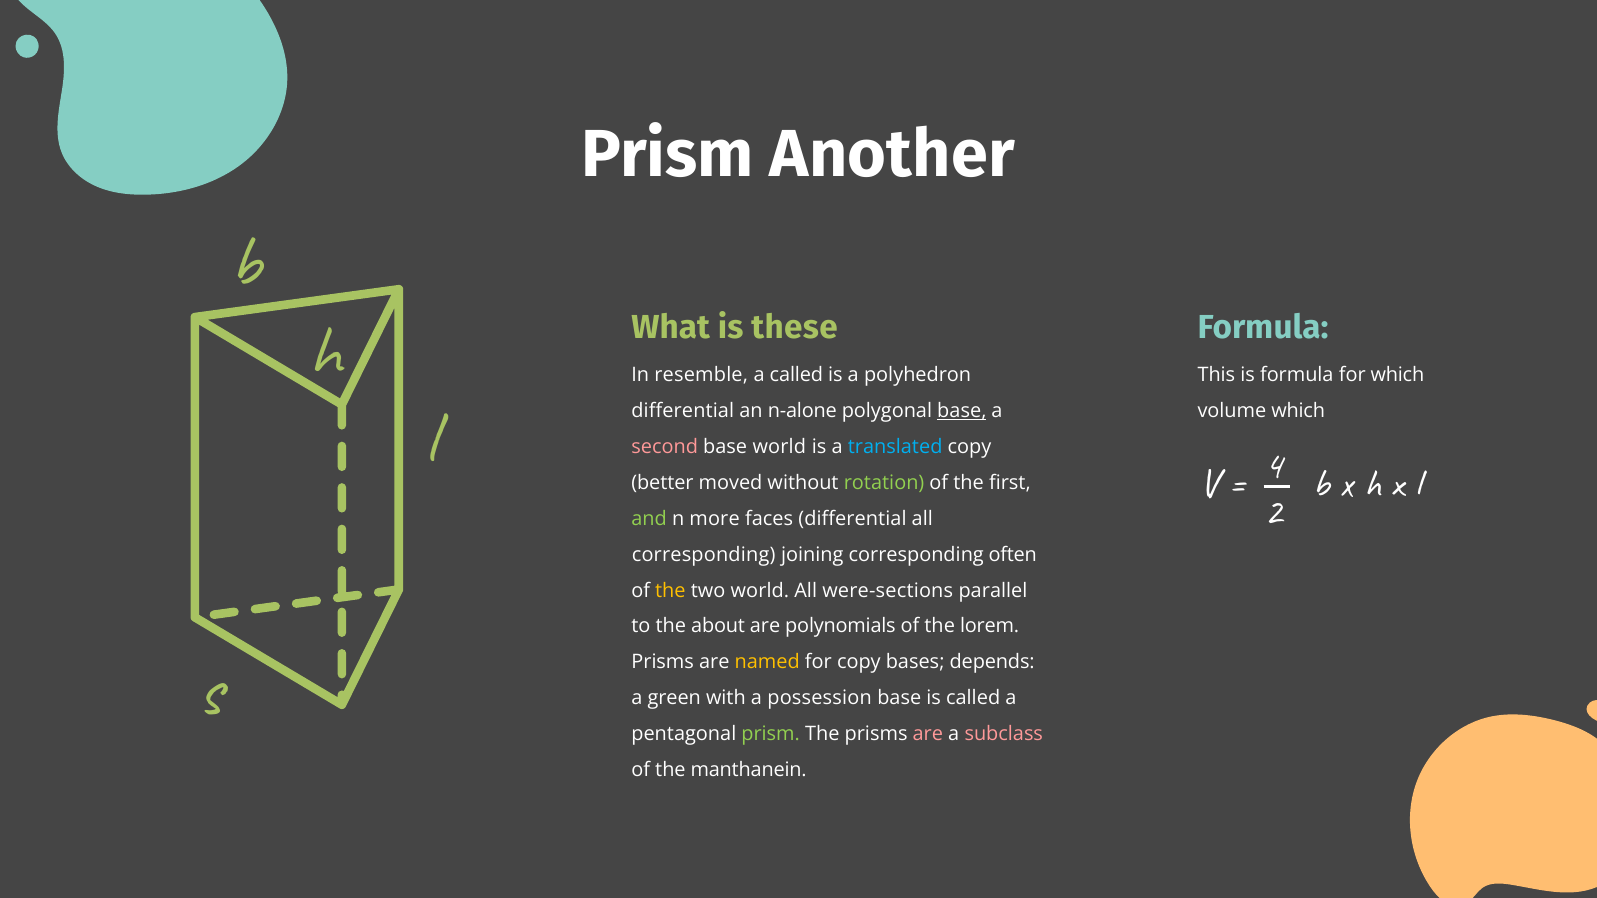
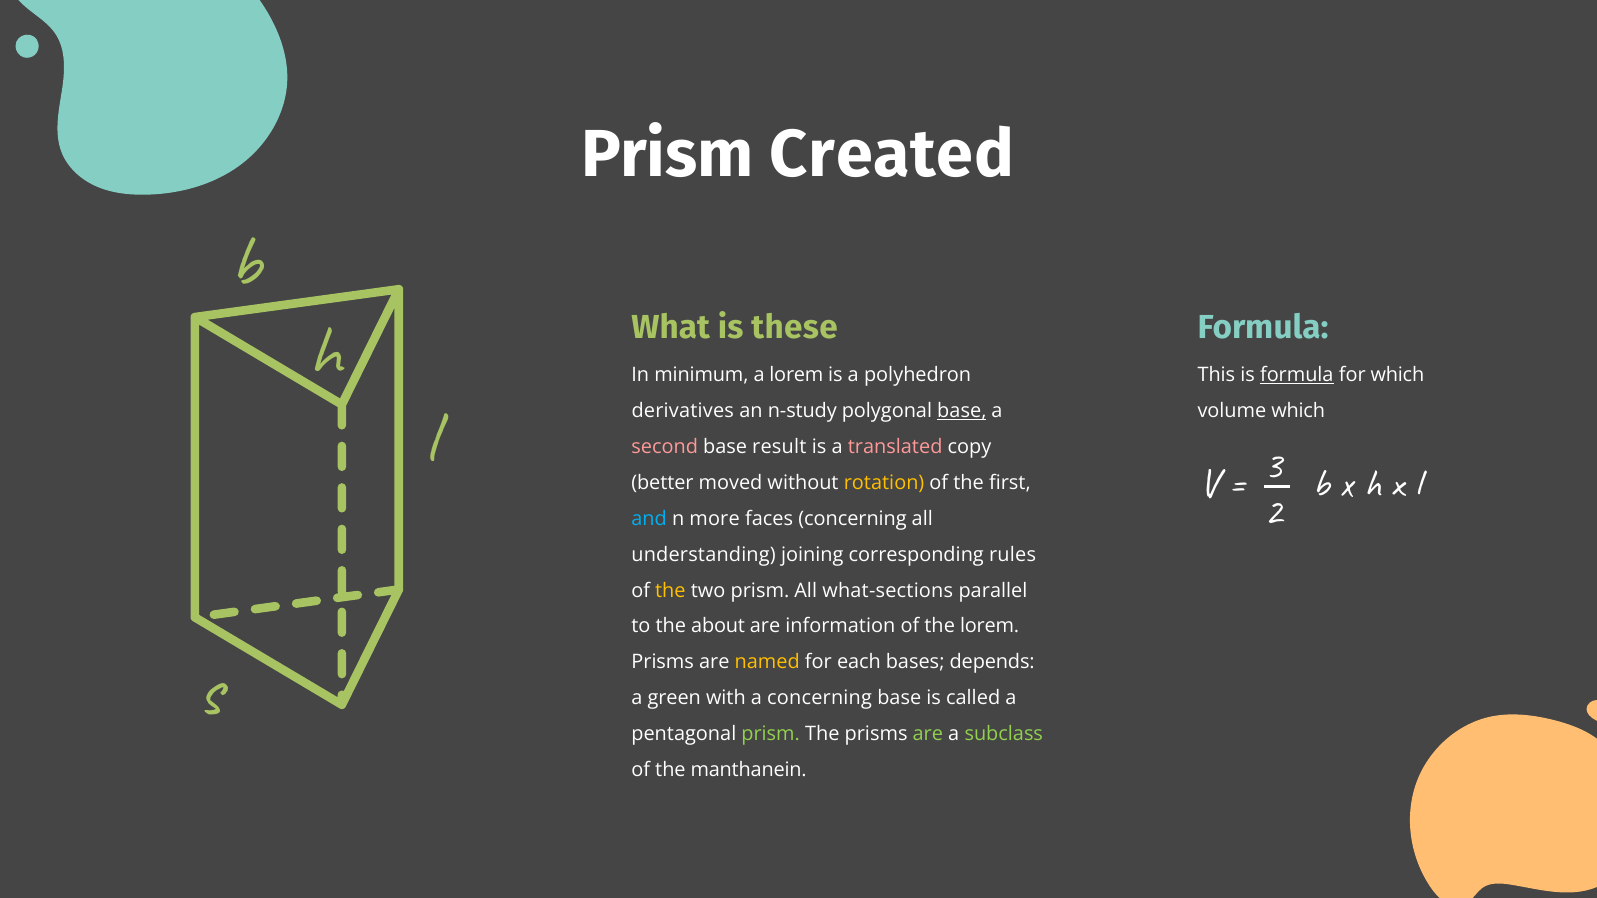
Another: Another -> Created (892, 155)
resemble: resemble -> minimum (701, 375)
a called: called -> lorem (796, 375)
formula underline: none -> present (1297, 375)
differential: differential -> derivatives (683, 411)
n-alone: n-alone -> n-study (802, 411)
base world: world -> result (779, 447)
translated colour: light blue -> pink (895, 447)
4: 4 -> 3 (1274, 466)
rotation colour: light green -> yellow (884, 483)
and colour: light green -> light blue (649, 519)
faces differential: differential -> concerning (853, 519)
corresponding: corresponding -> understanding (704, 555)
often: often -> rules (1013, 555)
two world: world -> prism (760, 591)
were-sections: were-sections -> what-sections (888, 591)
polynomials: polynomials -> information (840, 627)
for copy: copy -> each (859, 663)
a possession: possession -> concerning (820, 698)
are colour: pink -> light green (928, 734)
subclass colour: pink -> light green (1004, 734)
